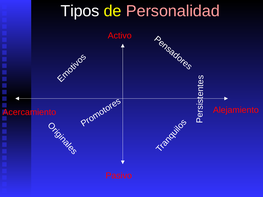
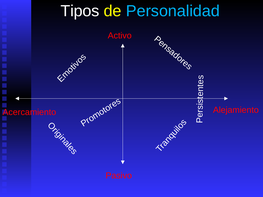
Personalidad colour: pink -> light blue (173, 11)
